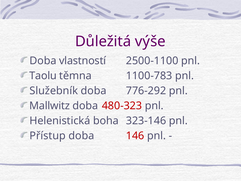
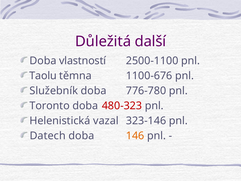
výše: výše -> další (150, 41)
1100-783: 1100-783 -> 1100-676 (149, 76)
776-292: 776-292 -> 776-780 (146, 91)
Mallwitz: Mallwitz -> Toronto (50, 106)
boha: boha -> vazal (106, 121)
Přístup: Přístup -> Datech (48, 136)
146 colour: red -> orange (135, 136)
